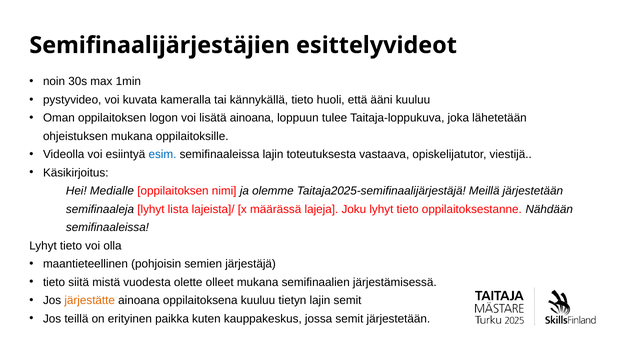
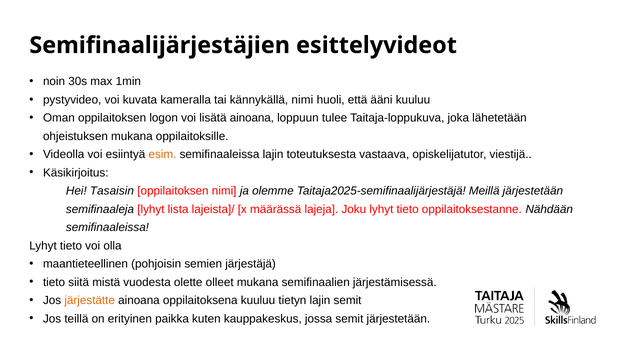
kännykällä tieto: tieto -> nimi (302, 100)
esim colour: blue -> orange (162, 154)
Medialle: Medialle -> Tasaisin (112, 191)
